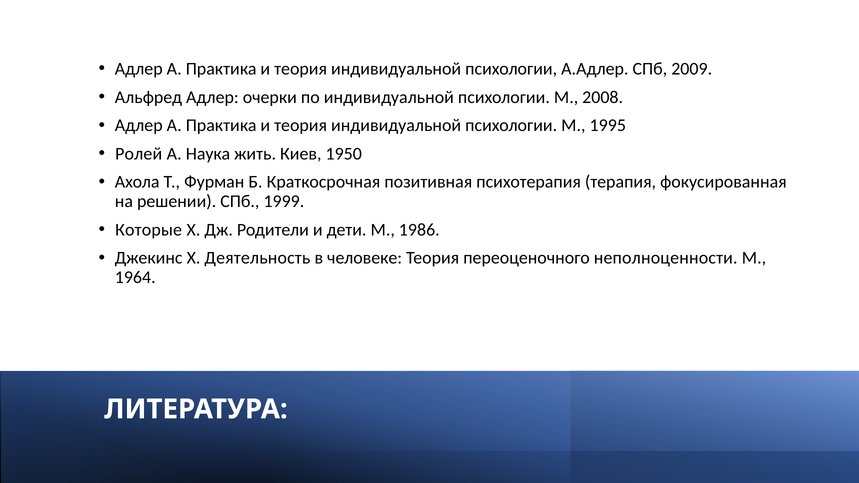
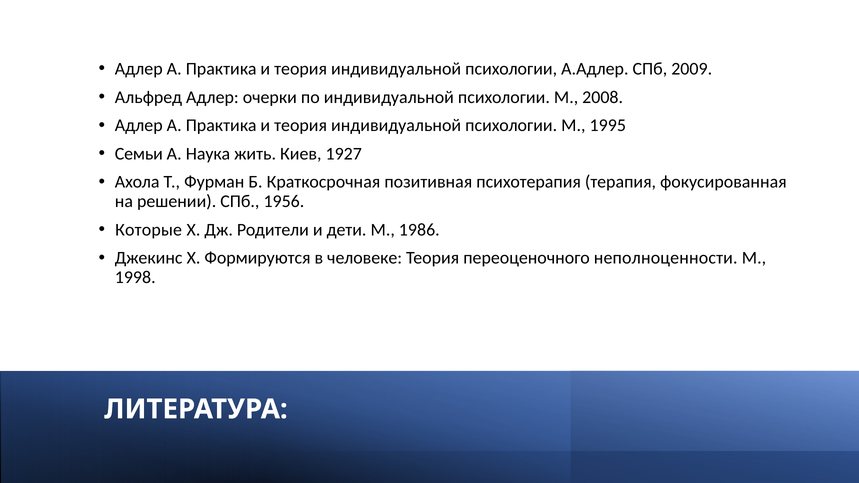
Ролей: Ролей -> Семьи (139, 154)
1950: 1950 -> 1927 (344, 154)
1999: 1999 -> 1956 (284, 201)
Деятельность: Деятельность -> Формируются (257, 258)
1964: 1964 -> 1998 (135, 277)
